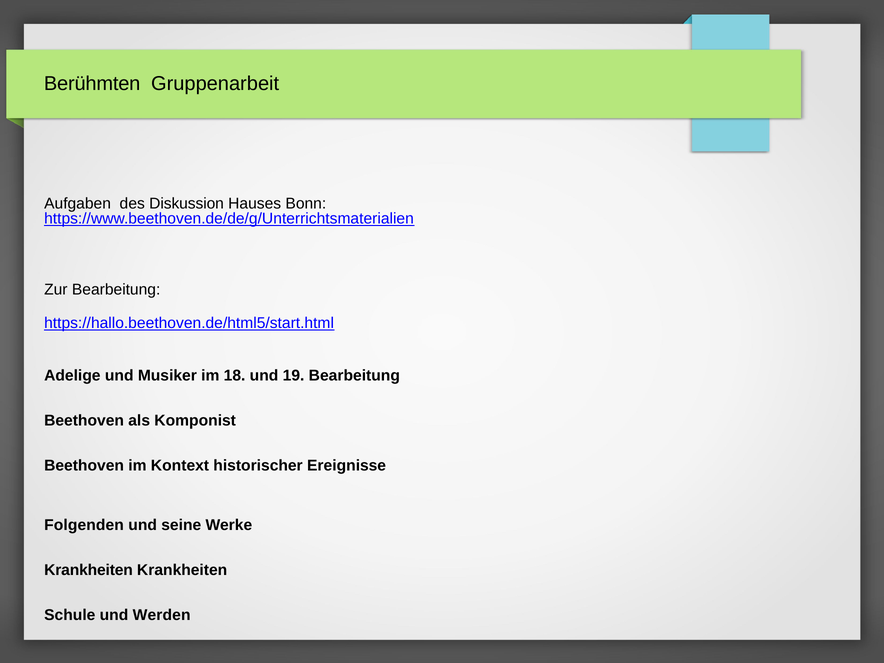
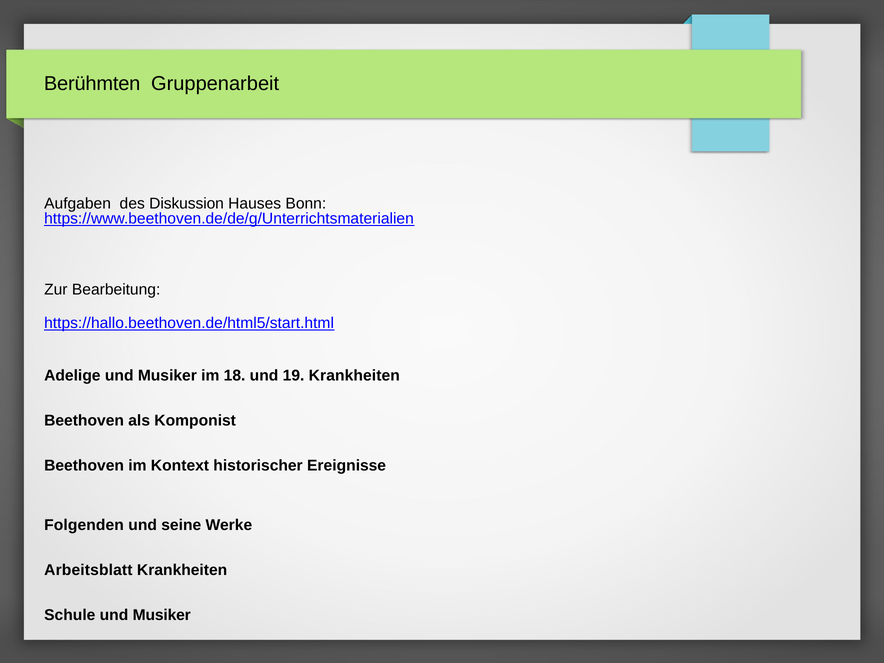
19 Bearbeitung: Bearbeitung -> Krankheiten (354, 376)
Krankheiten: Krankheiten -> Arbeitsblatt (88, 570)
Schule und Werden: Werden -> Musiker (162, 615)
